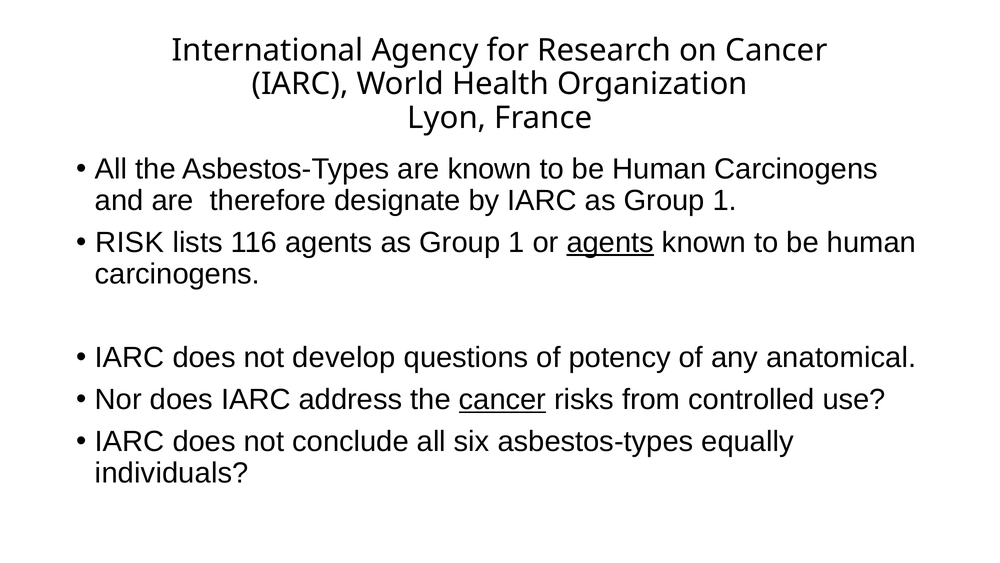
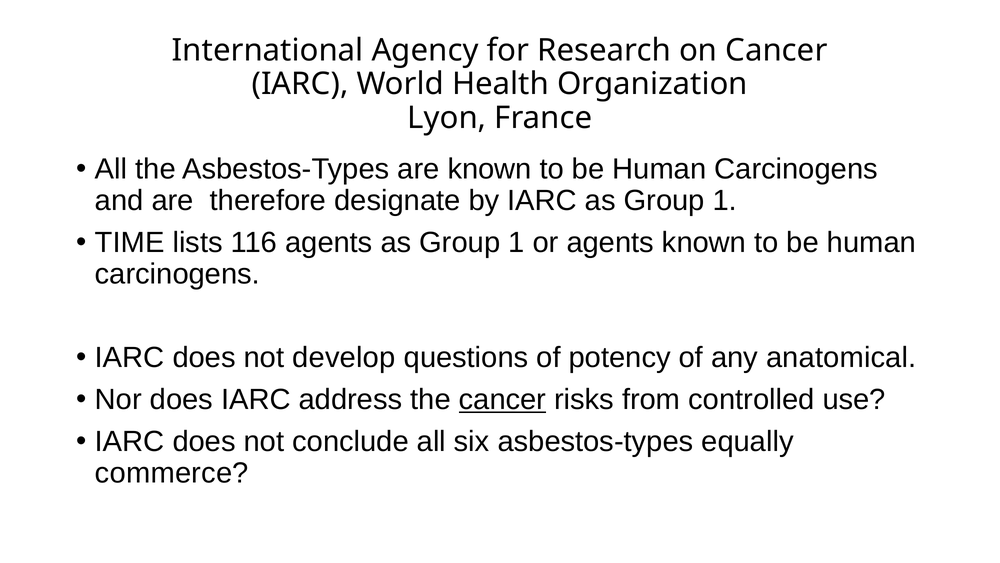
RISK: RISK -> TIME (130, 242)
agents underline: present -> none (610, 242)
individuals: individuals -> commerce (172, 473)
